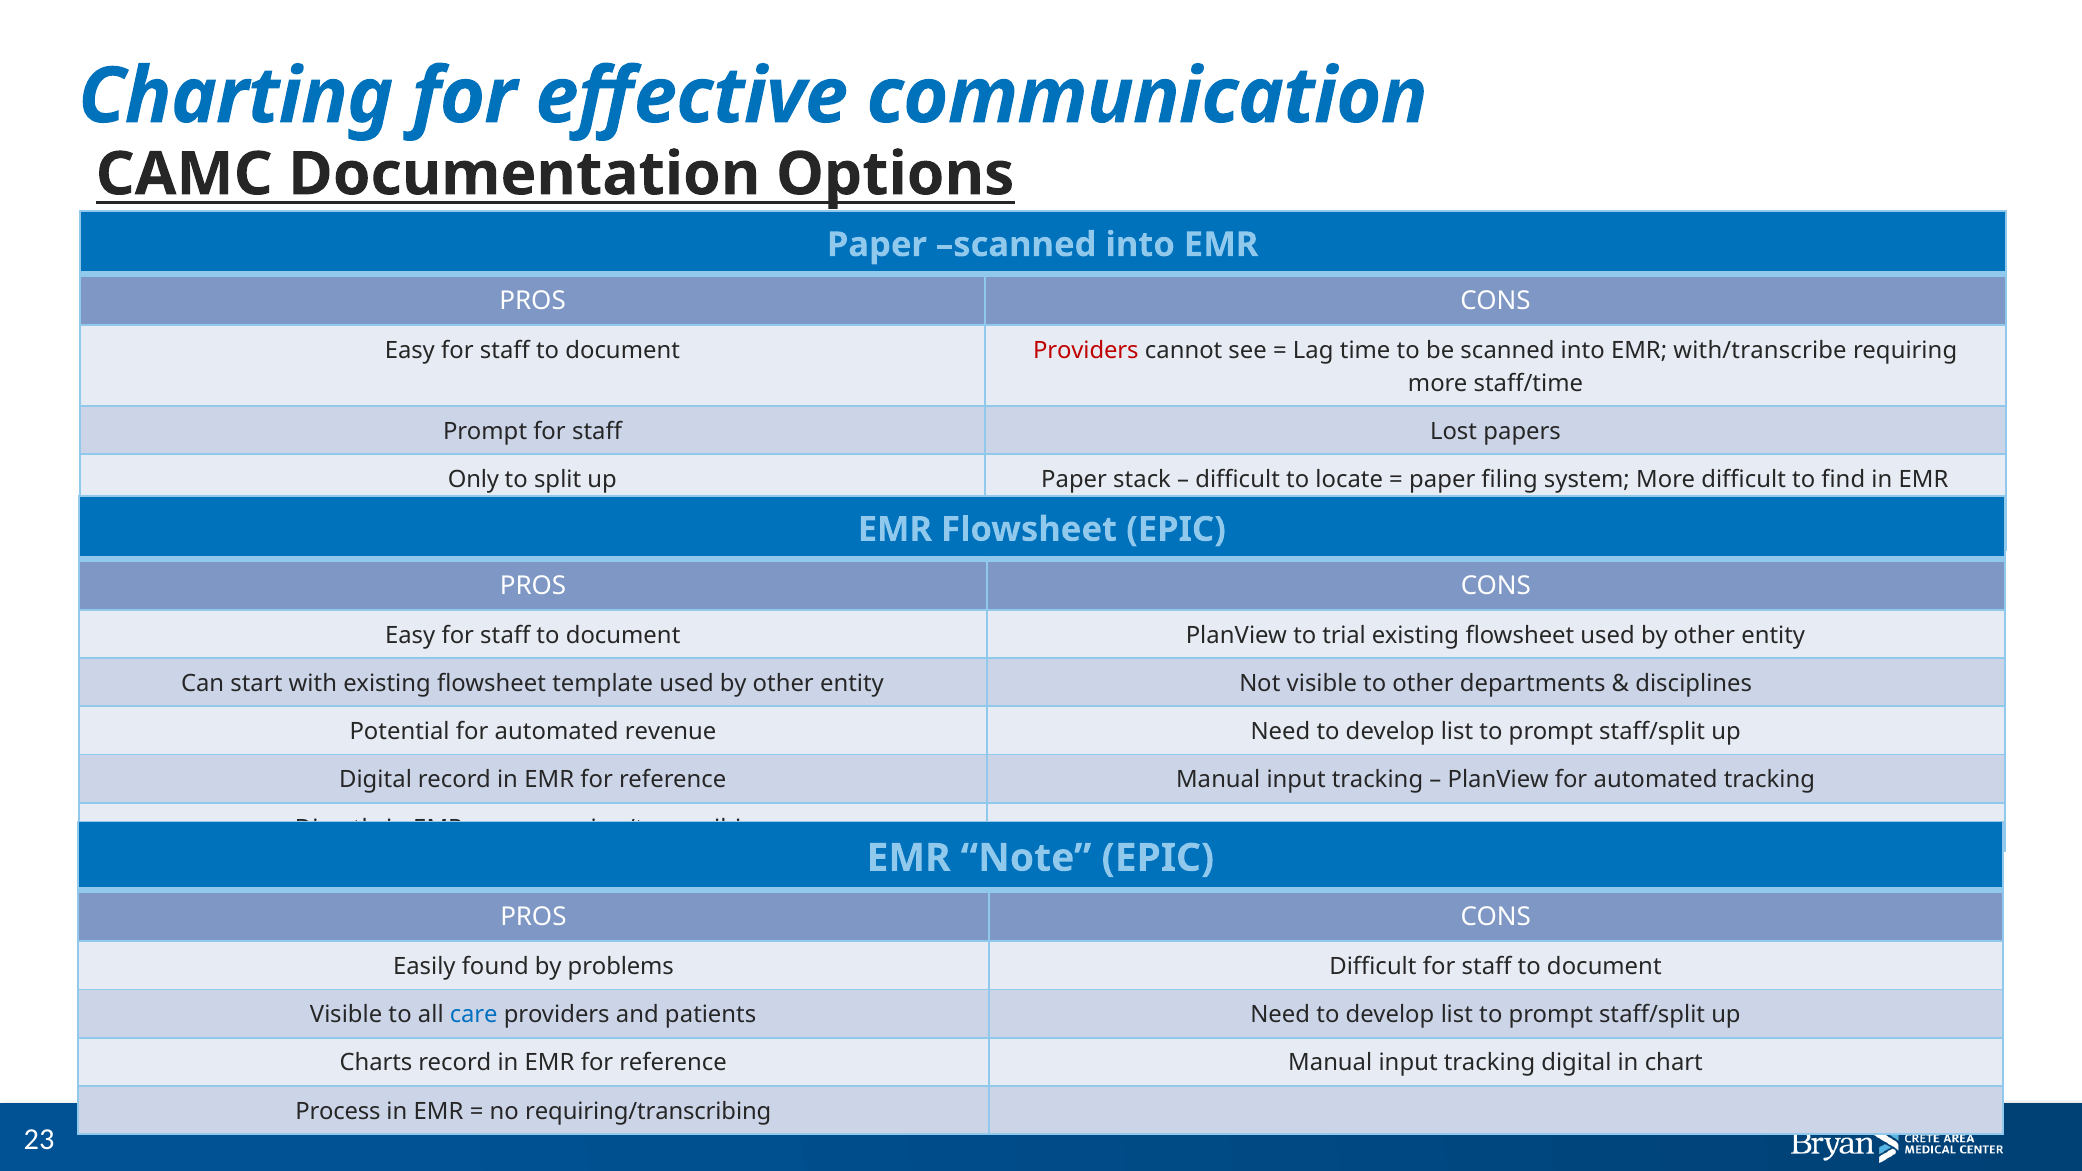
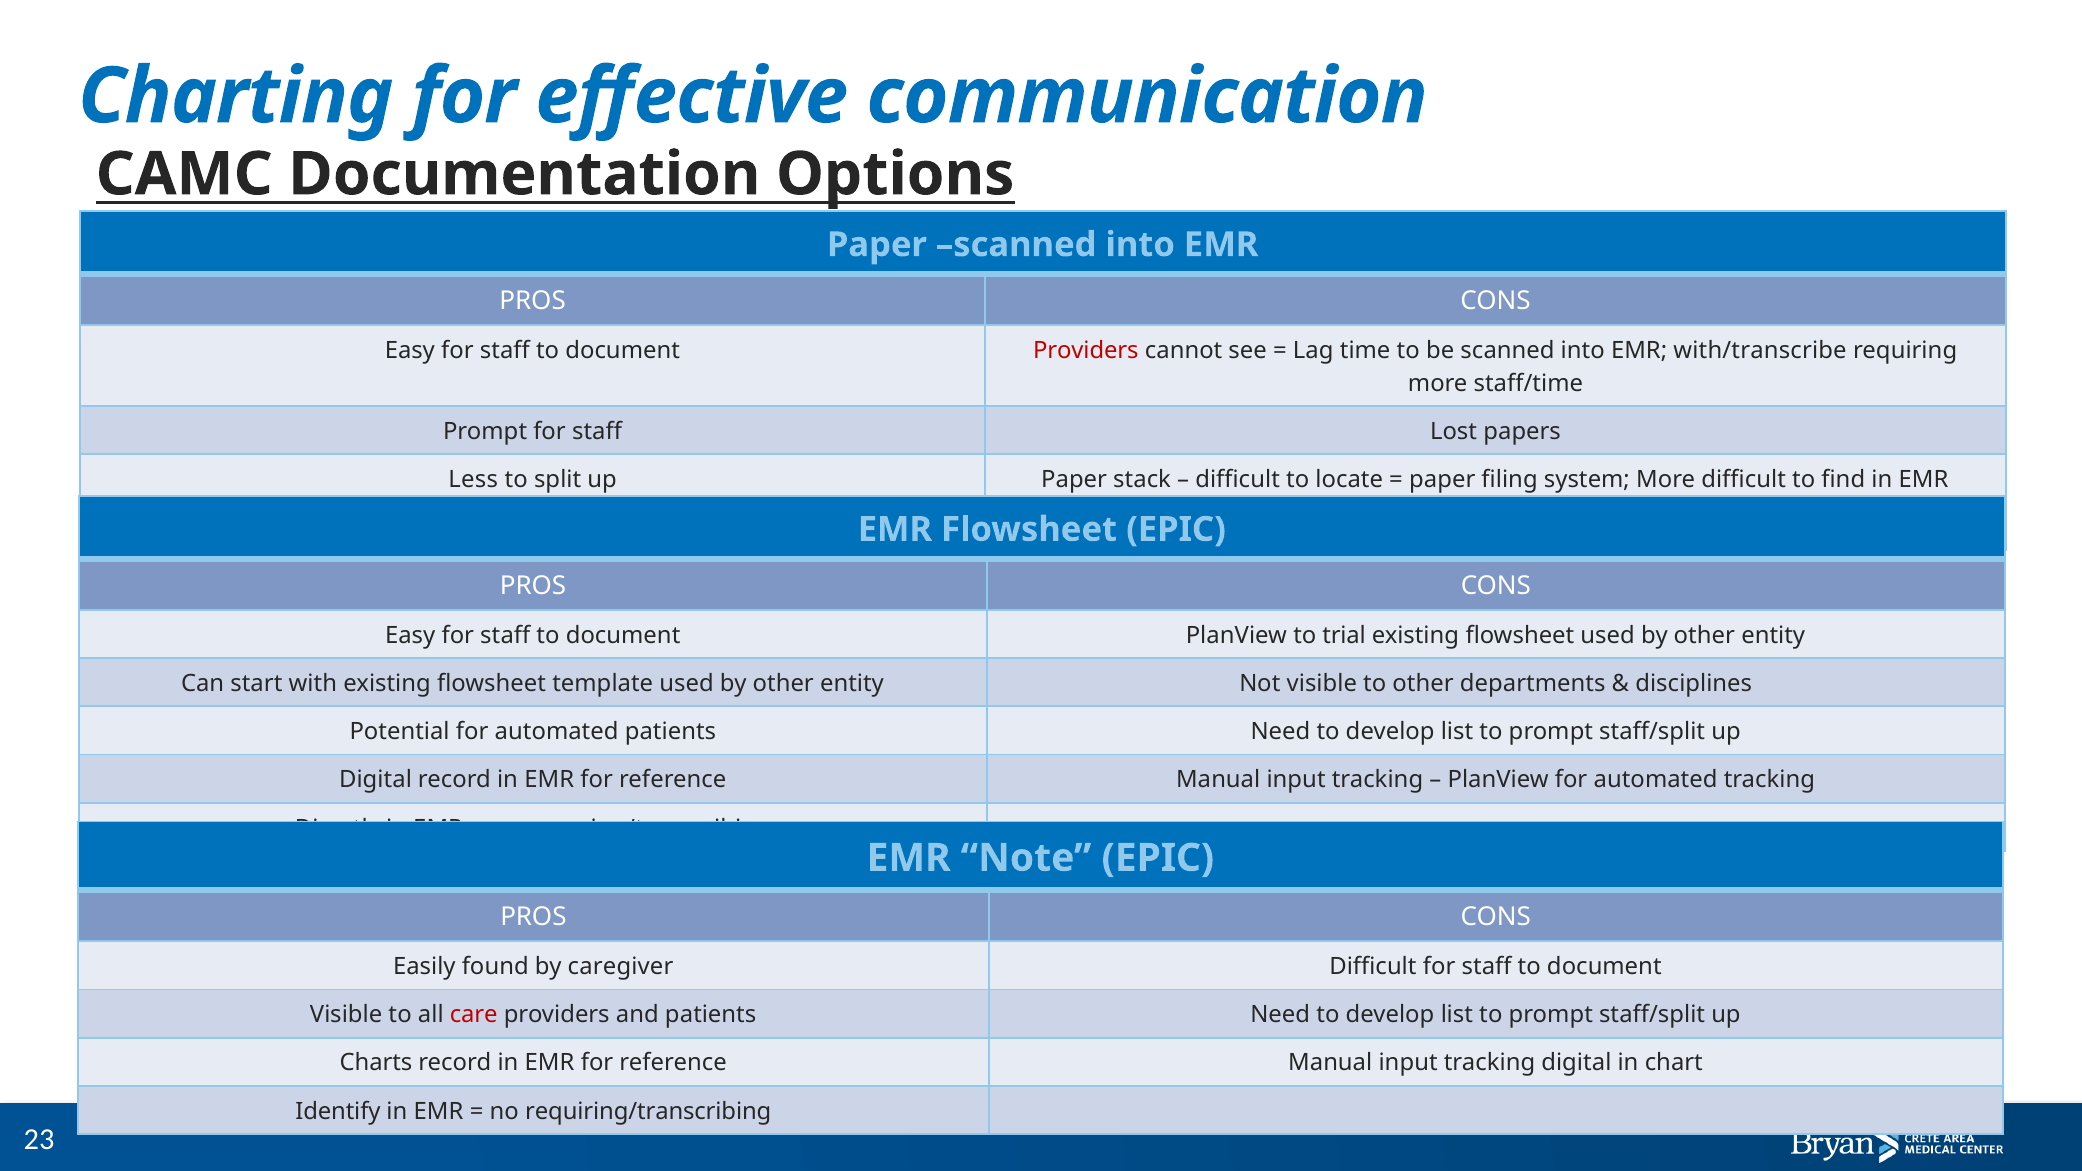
Only: Only -> Less (473, 480)
automated revenue: revenue -> patients (671, 732)
problems: problems -> caregiver (621, 967)
care colour: blue -> red (474, 1015)
Process: Process -> Identify (338, 1111)
